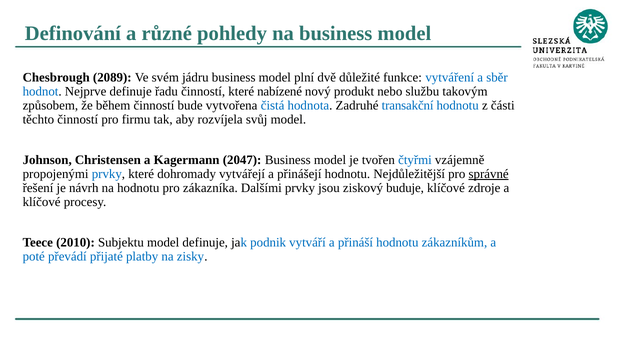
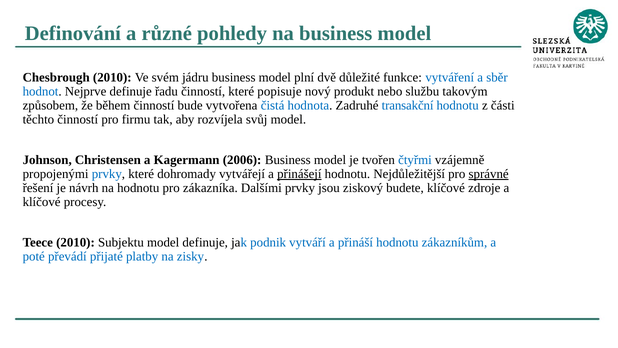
Chesbrough 2089: 2089 -> 2010 (112, 78)
nabízené: nabízené -> popisuje (279, 91)
2047: 2047 -> 2006 (242, 160)
přinášejí underline: none -> present (299, 174)
buduje: buduje -> budete (405, 188)
